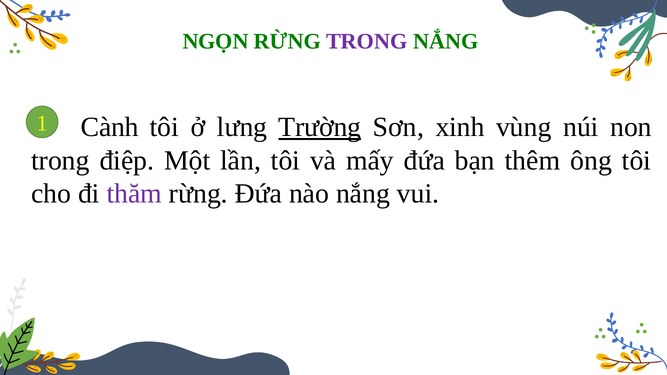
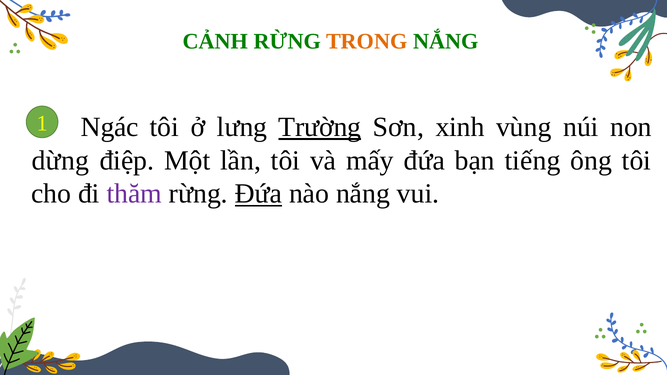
NGỌN: NGỌN -> CẢNH (215, 41)
TRONG colour: purple -> orange (367, 41)
Cành: Cành -> Ngác (110, 127)
trong: trong -> dừng (60, 160)
thêm: thêm -> tiếng (533, 160)
Đứa underline: none -> present (259, 194)
